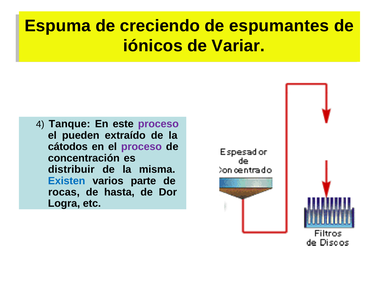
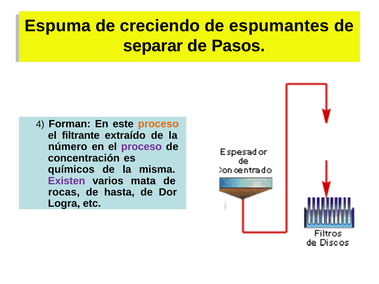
iónicos: iónicos -> separar (153, 46)
Variar: Variar -> Pasos (238, 46)
Tanque: Tanque -> Forman (70, 124)
proceso colour: purple -> orange (158, 124)
pueden: pueden -> filtrante (81, 135)
cátodos: cátodos -> número (68, 147)
distribuir: distribuir -> químicos (71, 170)
Existen colour: blue -> purple (67, 181)
parte: parte -> mata (143, 181)
